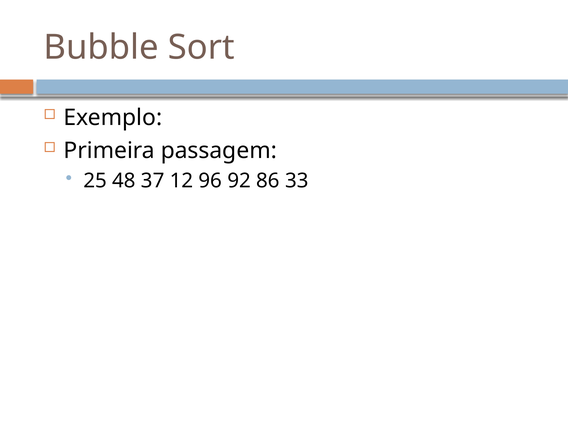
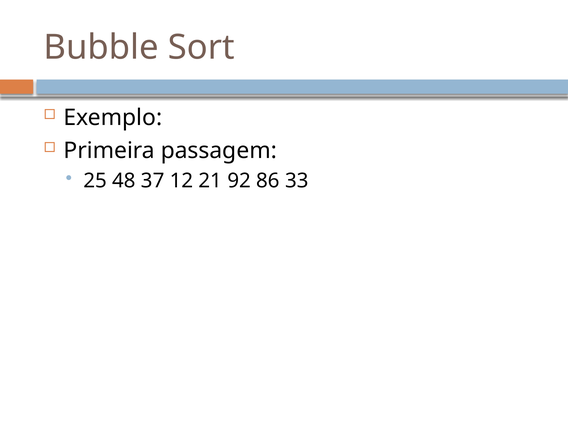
96: 96 -> 21 (210, 181)
